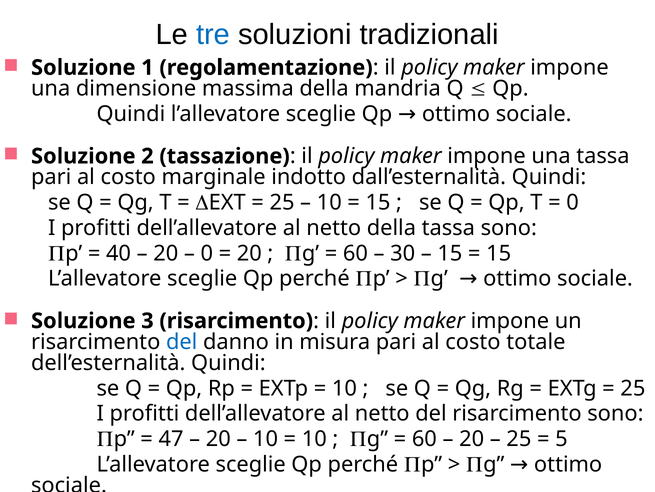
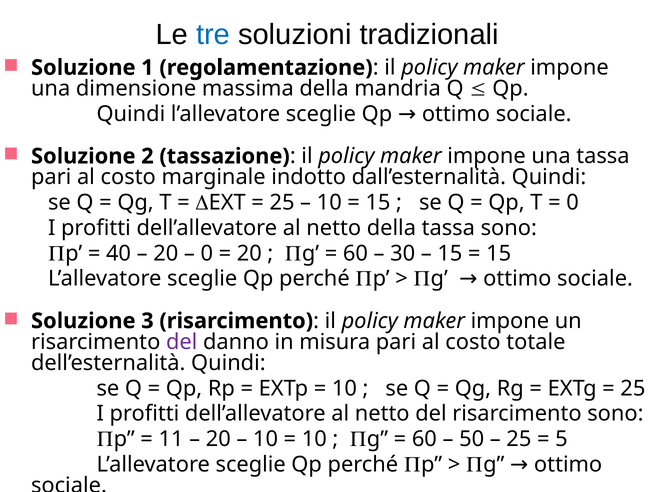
del colour: blue -> purple (182, 341)
47: 47 -> 11 (171, 438)
20: 20 -> 50 (472, 438)
